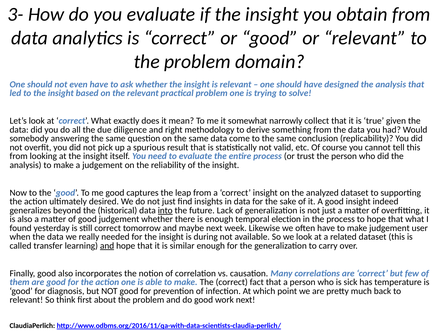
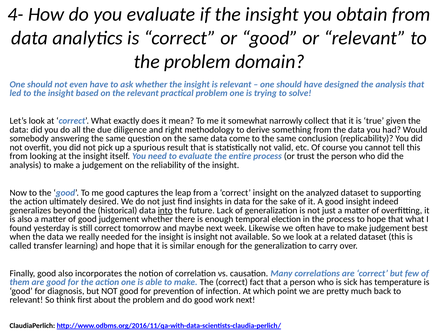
3-: 3- -> 4- (16, 15)
user: user -> best (420, 228)
is during: during -> insight (206, 237)
and underline: present -> none (107, 246)
